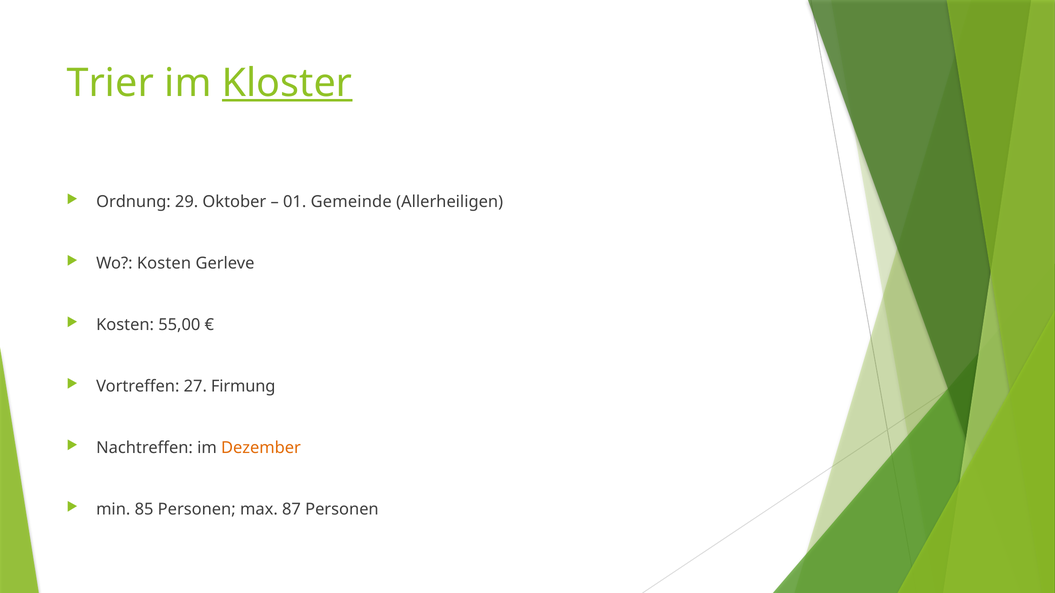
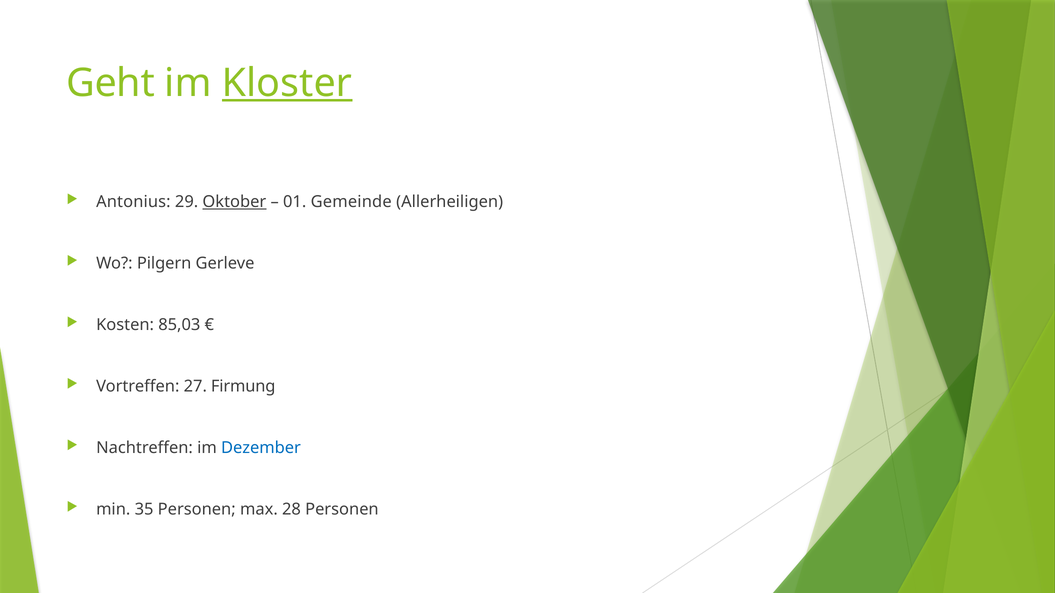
Trier: Trier -> Geht (110, 83)
Ordnung: Ordnung -> Antonius (133, 202)
Oktober underline: none -> present (234, 202)
Wo Kosten: Kosten -> Pilgern (164, 264)
55,00: 55,00 -> 85,03 (179, 325)
Dezember colour: orange -> blue (261, 448)
85: 85 -> 35 (144, 510)
87: 87 -> 28 (291, 510)
